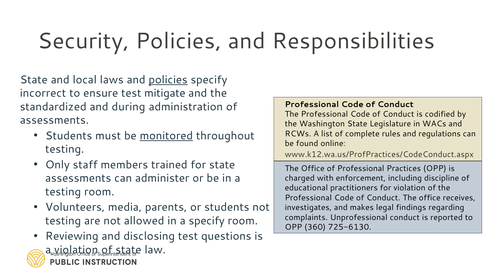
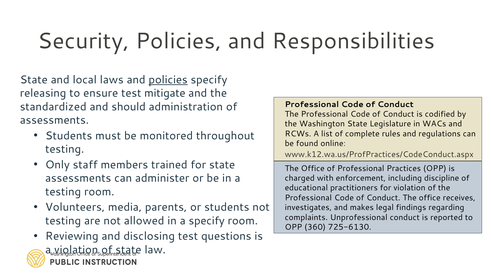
incorrect: incorrect -> releasing (43, 93)
during: during -> should (129, 107)
monitored underline: present -> none (166, 136)
